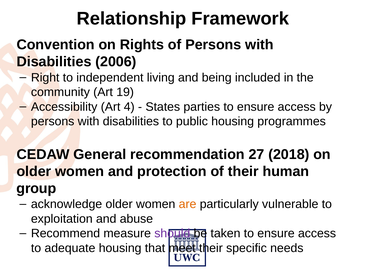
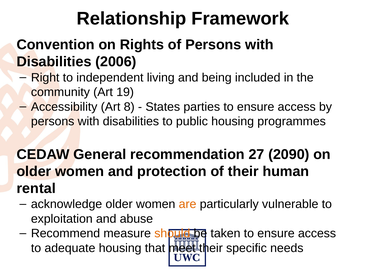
4: 4 -> 8 (129, 107)
2018: 2018 -> 2090 (289, 155)
group: group -> rental (36, 189)
should colour: purple -> orange (172, 234)
